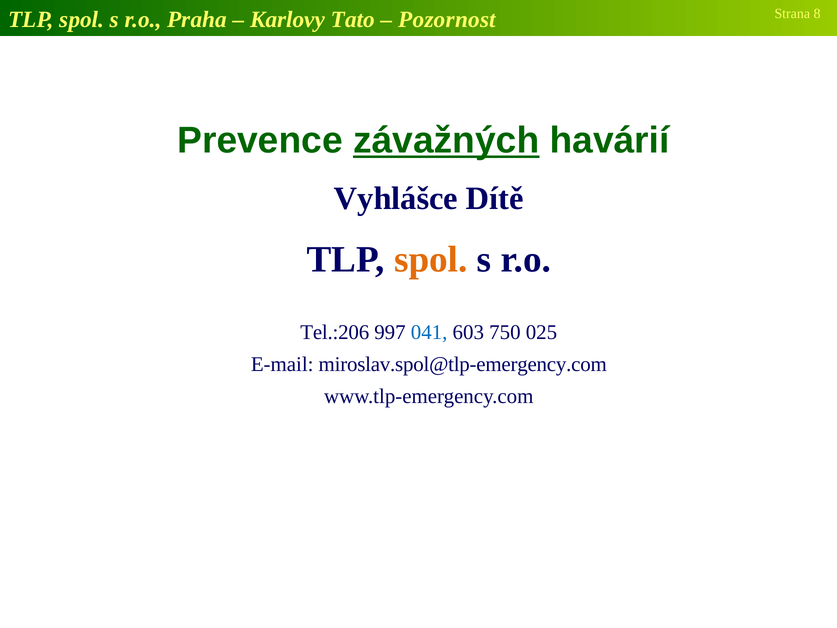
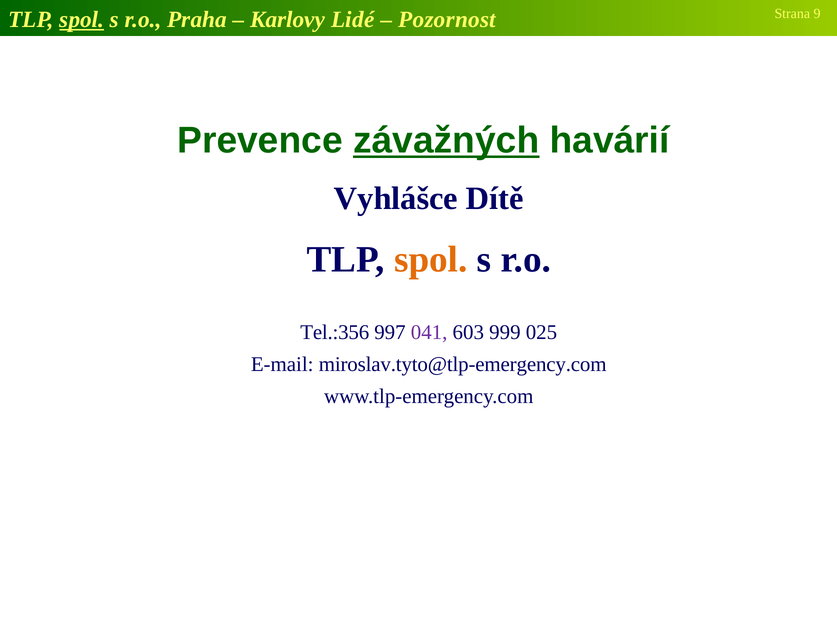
spol underline: none -> present (82, 20)
Tato: Tato -> Lidé (353, 20)
8: 8 -> 9 (817, 13)
Tel.:206: Tel.:206 -> Tel.:356 (335, 332)
041 colour: blue -> purple (429, 332)
750: 750 -> 999 (505, 332)
miroslav.spol@tlp-emergency.com: miroslav.spol@tlp-emergency.com -> miroslav.tyto@tlp-emergency.com (463, 364)
